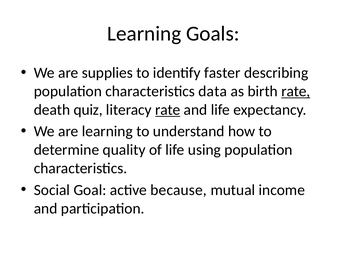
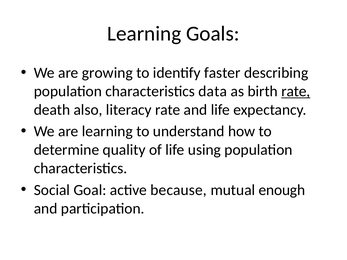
supplies: supplies -> growing (107, 73)
quiz: quiz -> also (88, 110)
rate underline: present -> none (168, 110)
income: income -> enough (282, 190)
